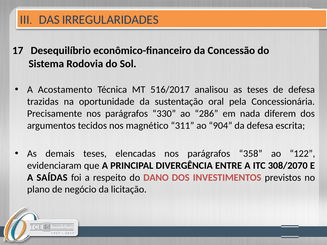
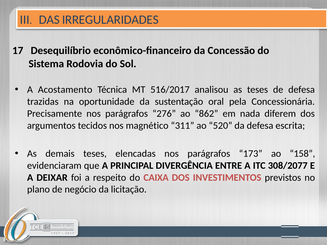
330: 330 -> 276 (164, 114)
286: 286 -> 862 (206, 114)
904: 904 -> 520 (220, 126)
358: 358 -> 173 (251, 154)
122: 122 -> 158 (302, 154)
308/2070: 308/2070 -> 308/2077 (288, 166)
SAÍDAS: SAÍDAS -> DEIXAR (52, 178)
DANO: DANO -> CAIXA (156, 178)
